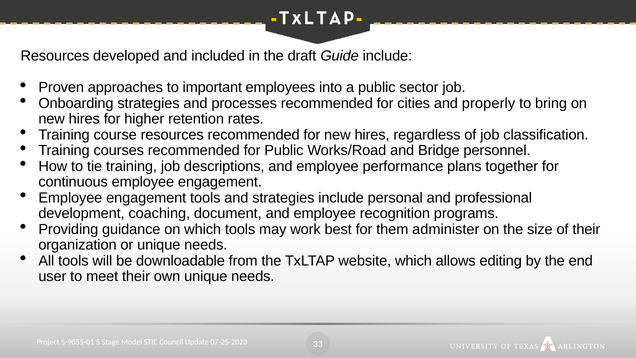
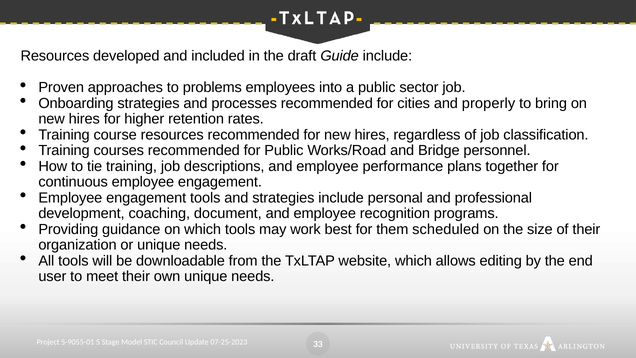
important: important -> problems (212, 87)
administer: administer -> scheduled (446, 229)
